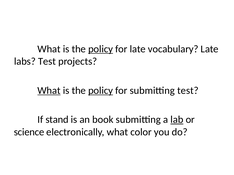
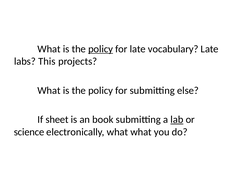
labs Test: Test -> This (47, 62)
What underline: present -> none (49, 91)
policy underline: present -> none (101, 91)
submitting test: test -> else (188, 91)
stand: stand -> sheet (57, 120)
what color: color -> what (141, 132)
